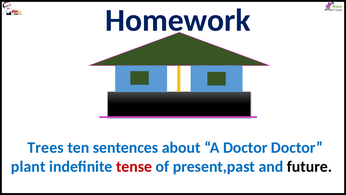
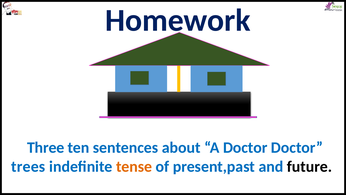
Trees: Trees -> Three (46, 147)
plant: plant -> trees (28, 166)
tense colour: red -> orange (134, 166)
